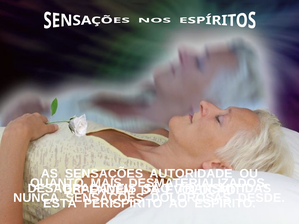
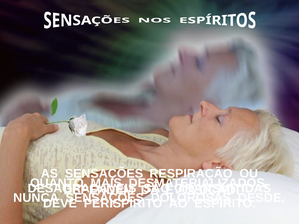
AUTORIDADE: AUTORIDADE -> RESPIRAÇÃO (191, 174)
ESTÁ: ESTÁ -> DEVE (60, 204)
